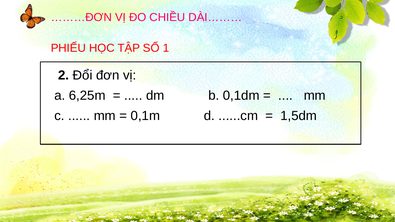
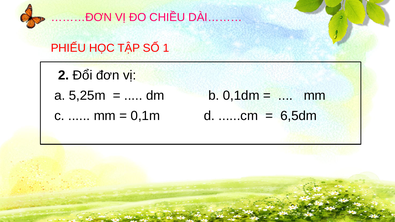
6,25m: 6,25m -> 5,25m (87, 96)
1,5dm: 1,5dm -> 6,5dm (299, 116)
